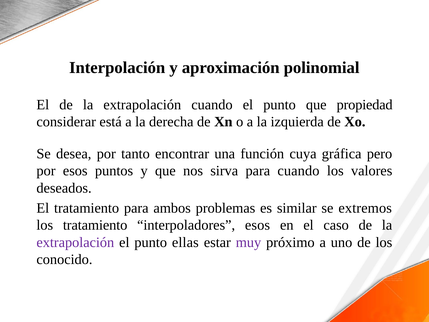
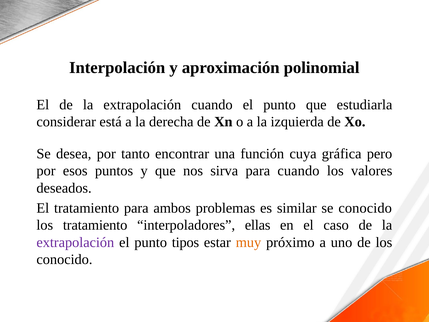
propiedad: propiedad -> estudiarla (365, 105)
se extremos: extremos -> conocido (365, 208)
interpoladores esos: esos -> ellas (258, 225)
ellas: ellas -> tipos (186, 242)
muy colour: purple -> orange (248, 242)
